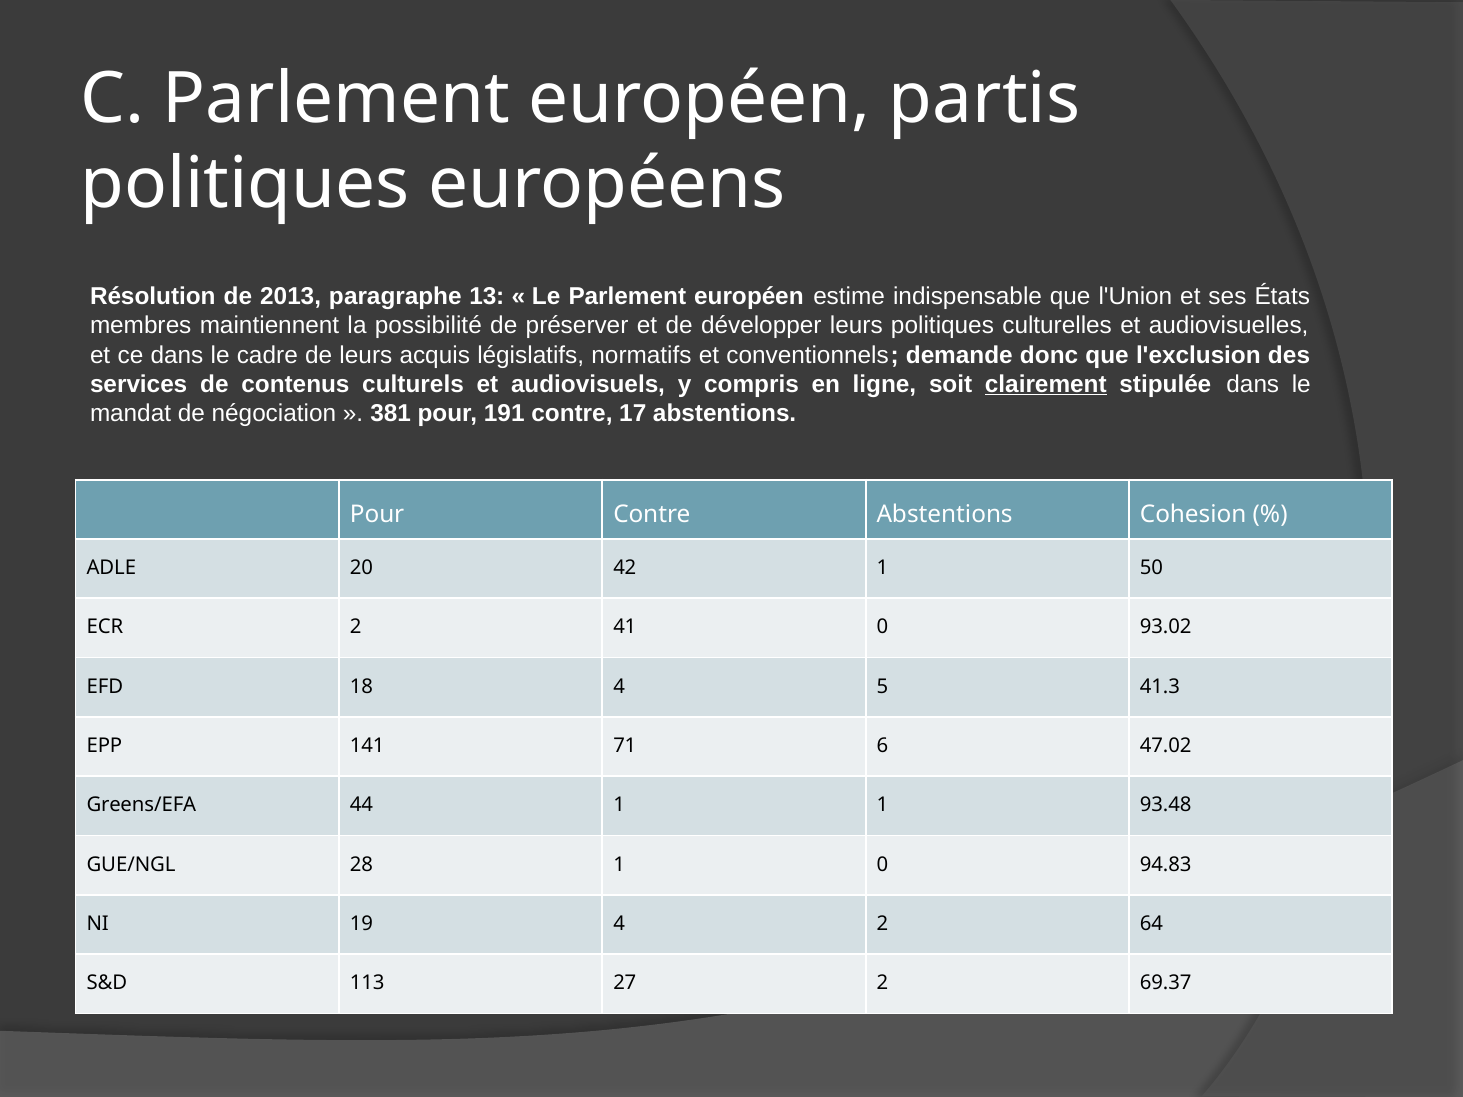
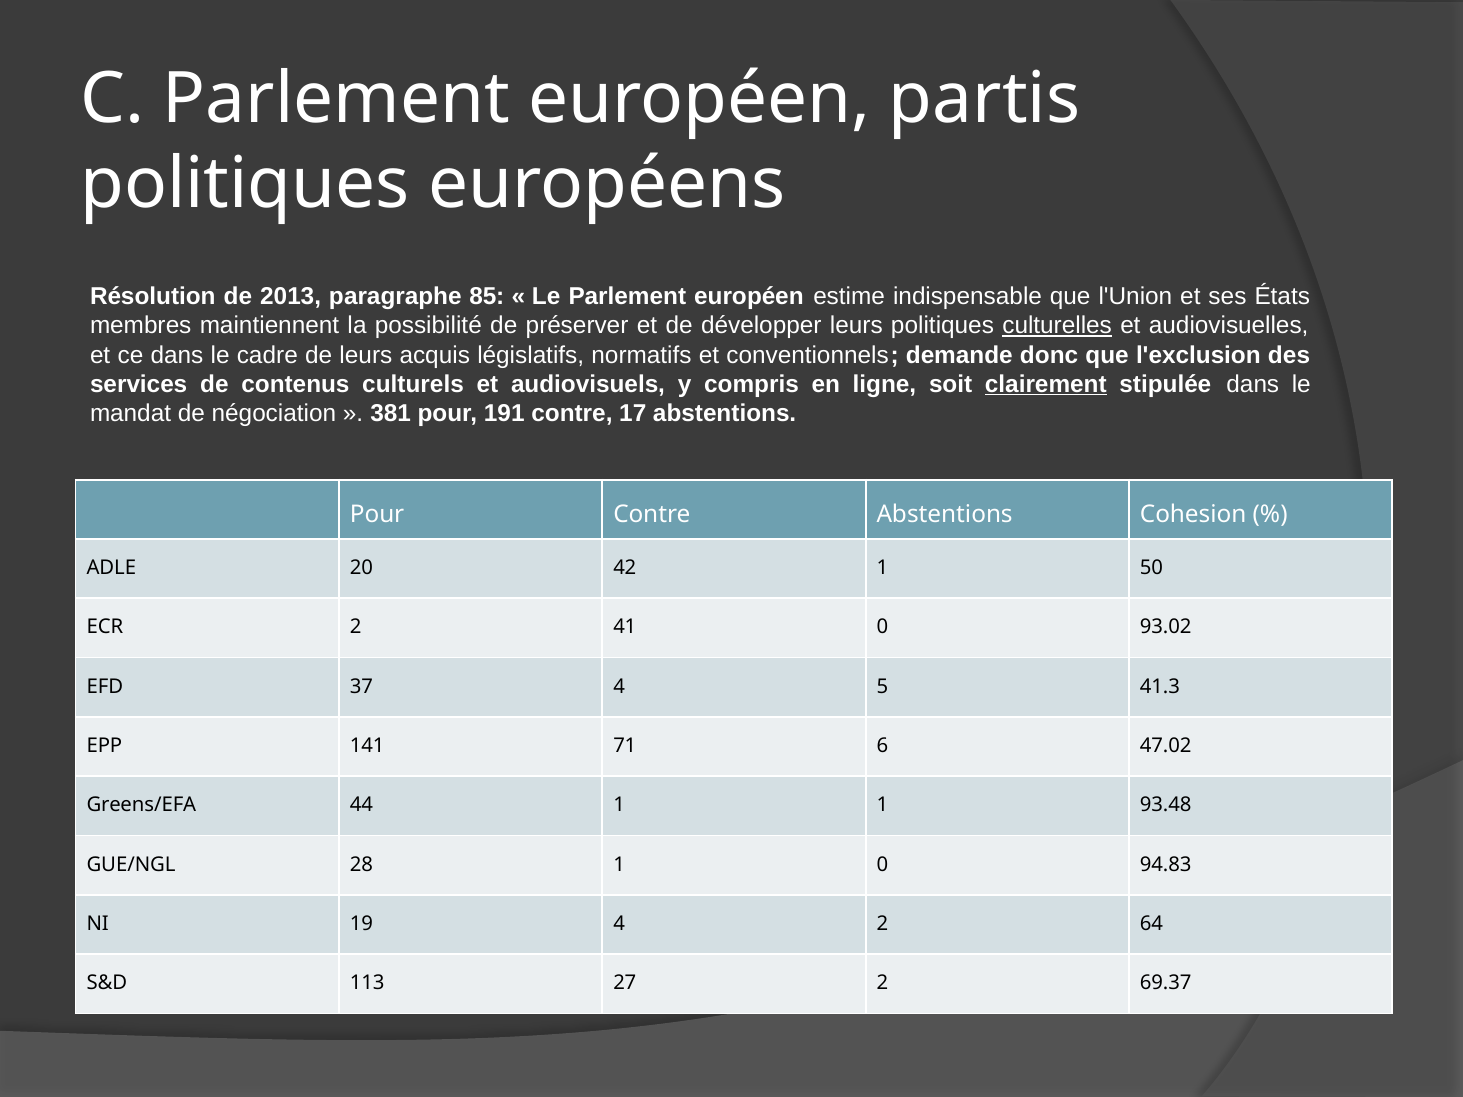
13: 13 -> 85 (487, 297)
culturelles underline: none -> present (1057, 326)
18: 18 -> 37 (362, 687)
